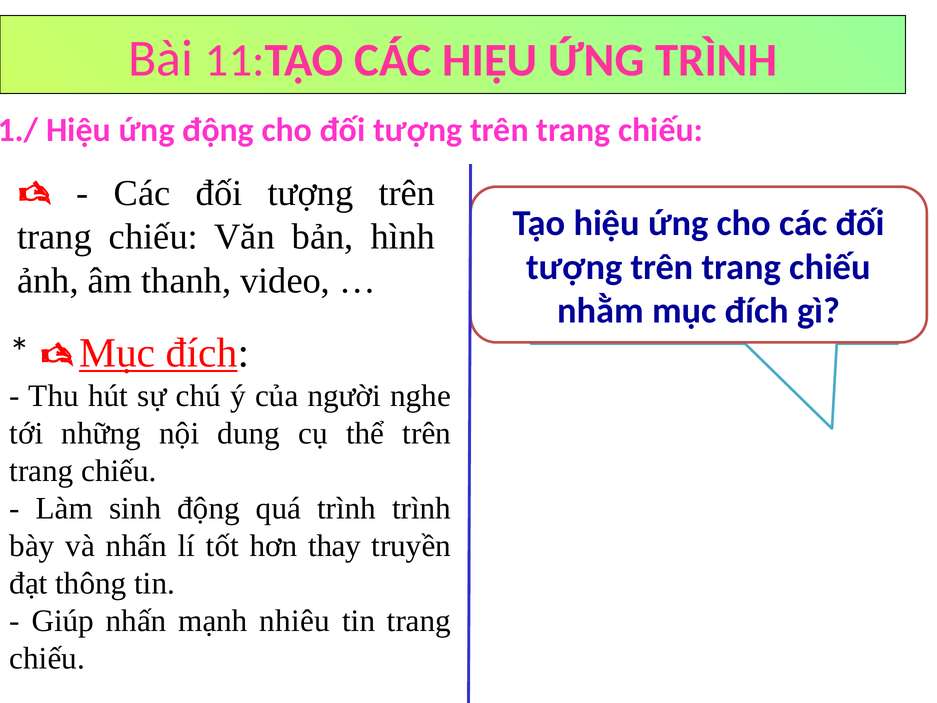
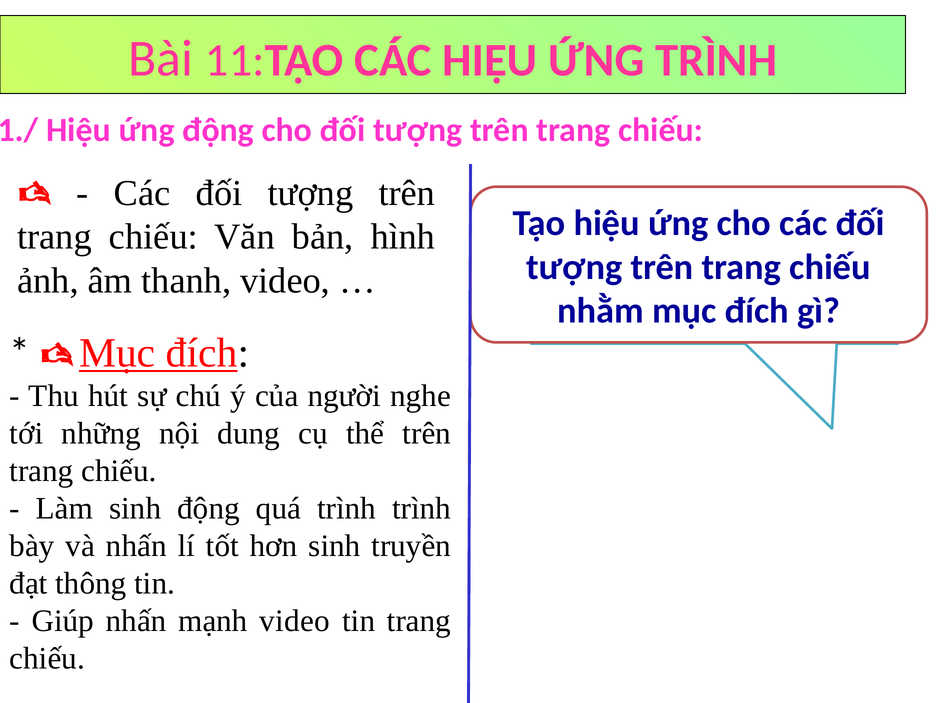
hơn thay: thay -> sinh (334, 546)
mạnh nhiêu: nhiêu -> video (295, 621)
